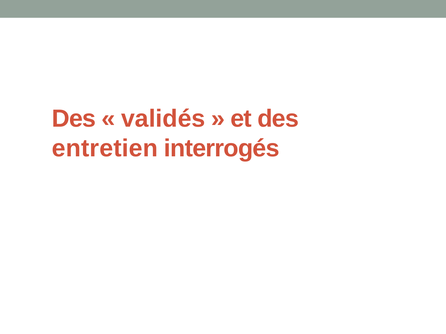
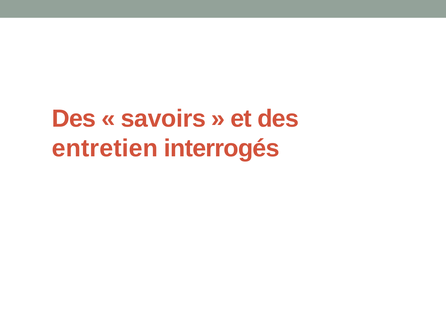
validés: validés -> savoirs (163, 119)
